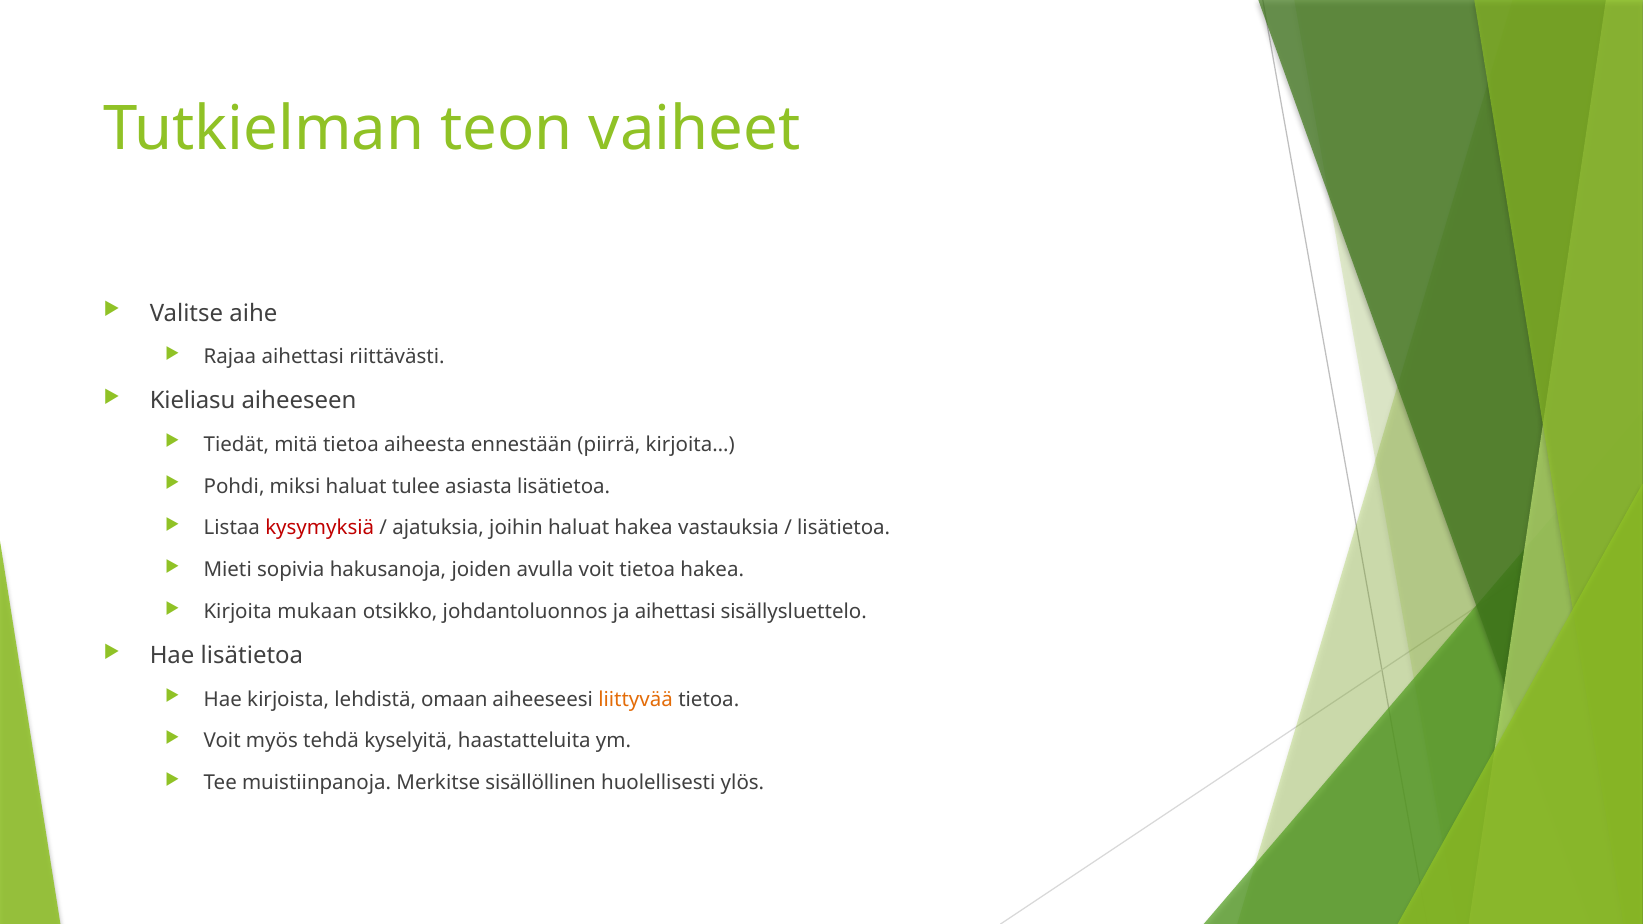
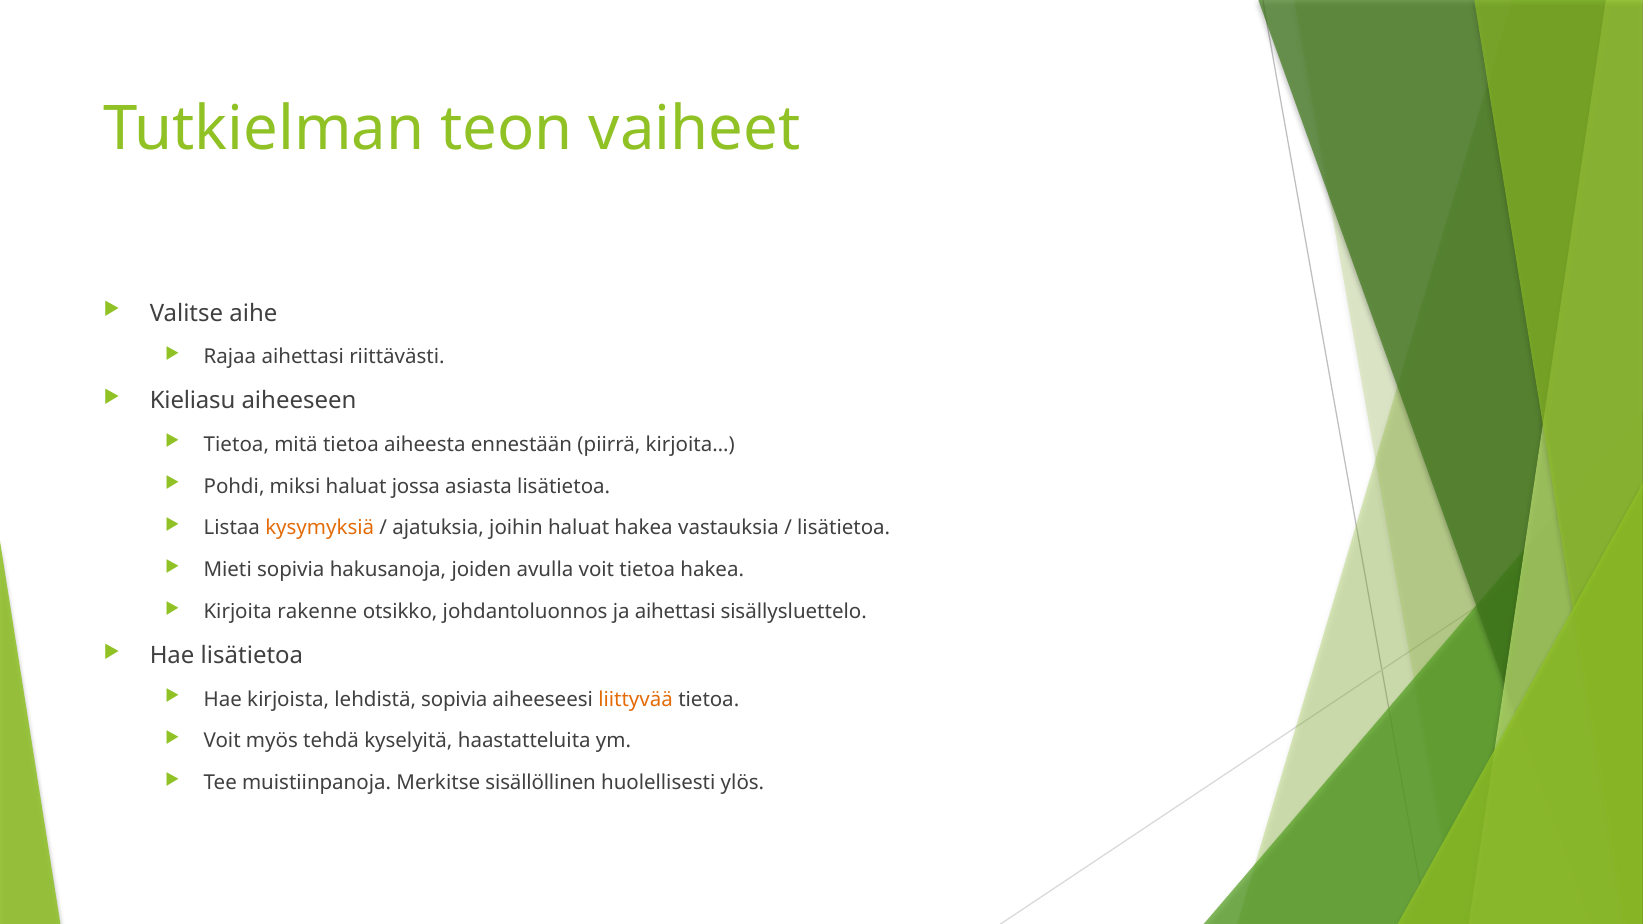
Tiedät: Tiedät -> Tietoa (236, 445)
tulee: tulee -> jossa (416, 486)
kysymyksiä colour: red -> orange (320, 528)
mukaan: mukaan -> rakenne (317, 612)
lehdistä omaan: omaan -> sopivia (454, 699)
